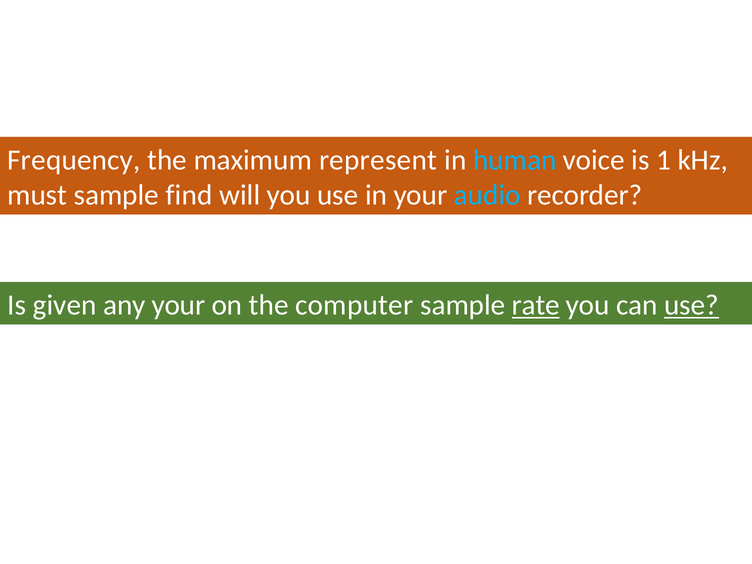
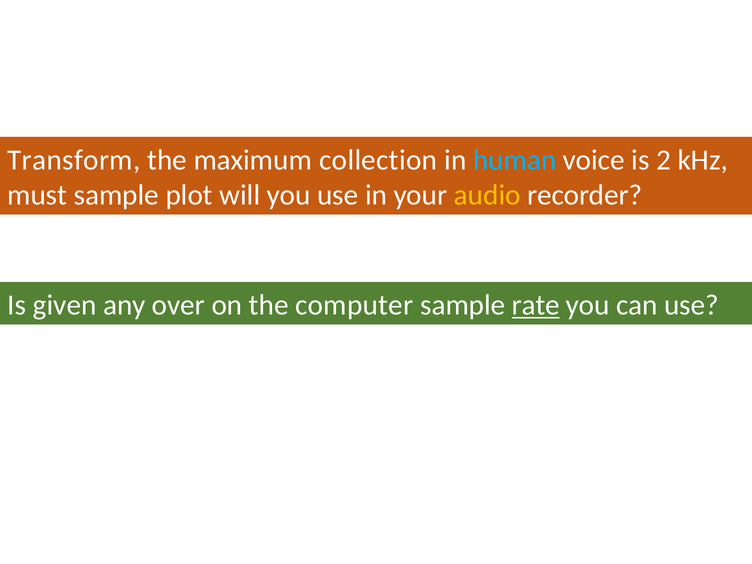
Frequency: Frequency -> Transform (74, 160)
represent: represent -> collection (378, 160)
1: 1 -> 2 (664, 160)
find: find -> plot (189, 195)
audio colour: light blue -> yellow (487, 195)
any your: your -> over (178, 305)
use underline: present -> none (691, 305)
